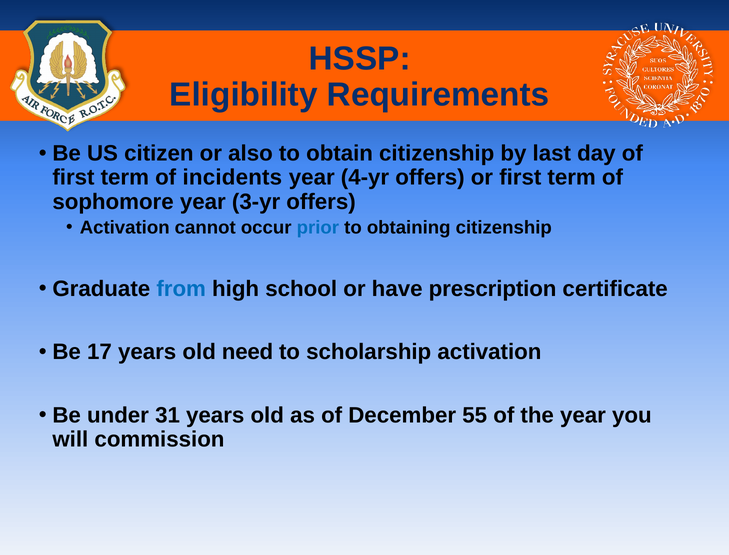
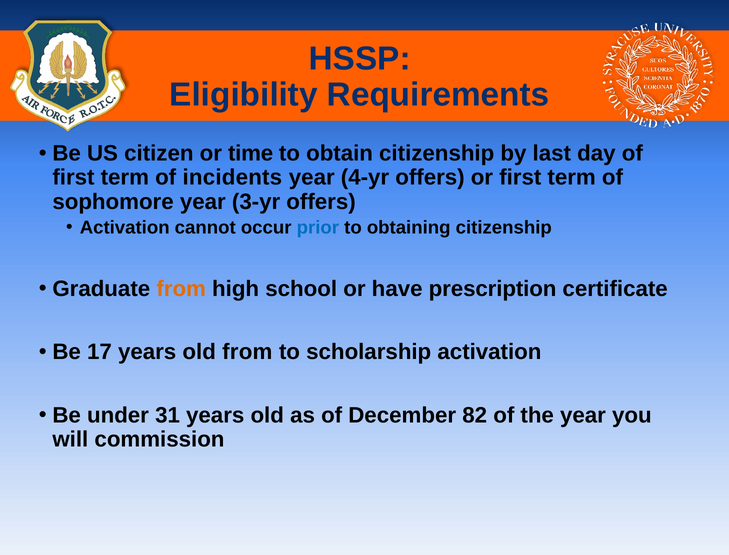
also: also -> time (251, 154)
from colour: blue -> orange (181, 289)
old need: need -> from (247, 352)
55: 55 -> 82 (475, 416)
